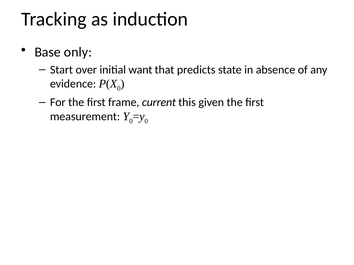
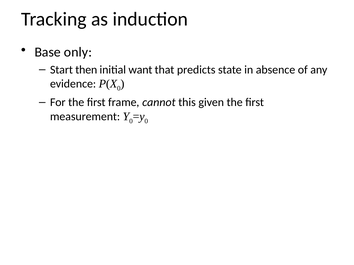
over: over -> then (86, 70)
current: current -> cannot (159, 102)
